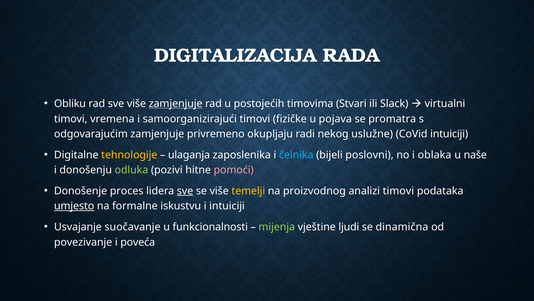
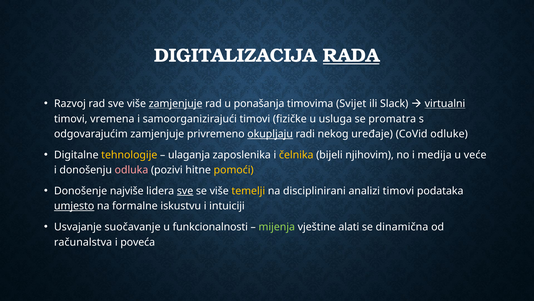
RADA underline: none -> present (351, 56)
Obliku: Obliku -> Razvoj (70, 103)
postojećih: postojećih -> ponašanja (259, 103)
Stvari: Stvari -> Svijet (351, 103)
virtualni underline: none -> present (445, 103)
pojava: pojava -> usluga (335, 119)
okupljaju underline: none -> present (270, 134)
uslužne: uslužne -> uređaje (372, 134)
CoVid intuiciji: intuiciji -> odluke (449, 134)
čelnika colour: light blue -> yellow (296, 155)
poslovni: poslovni -> njihovim (370, 155)
oblaka: oblaka -> medija (435, 155)
naše: naše -> veće (475, 155)
odluka colour: light green -> pink (131, 170)
pomoći colour: pink -> yellow (234, 170)
proces: proces -> najviše (127, 191)
proizvodnog: proizvodnog -> disciplinirani (314, 191)
ljudi: ljudi -> alati (349, 226)
povezivanje: povezivanje -> računalstva (83, 242)
